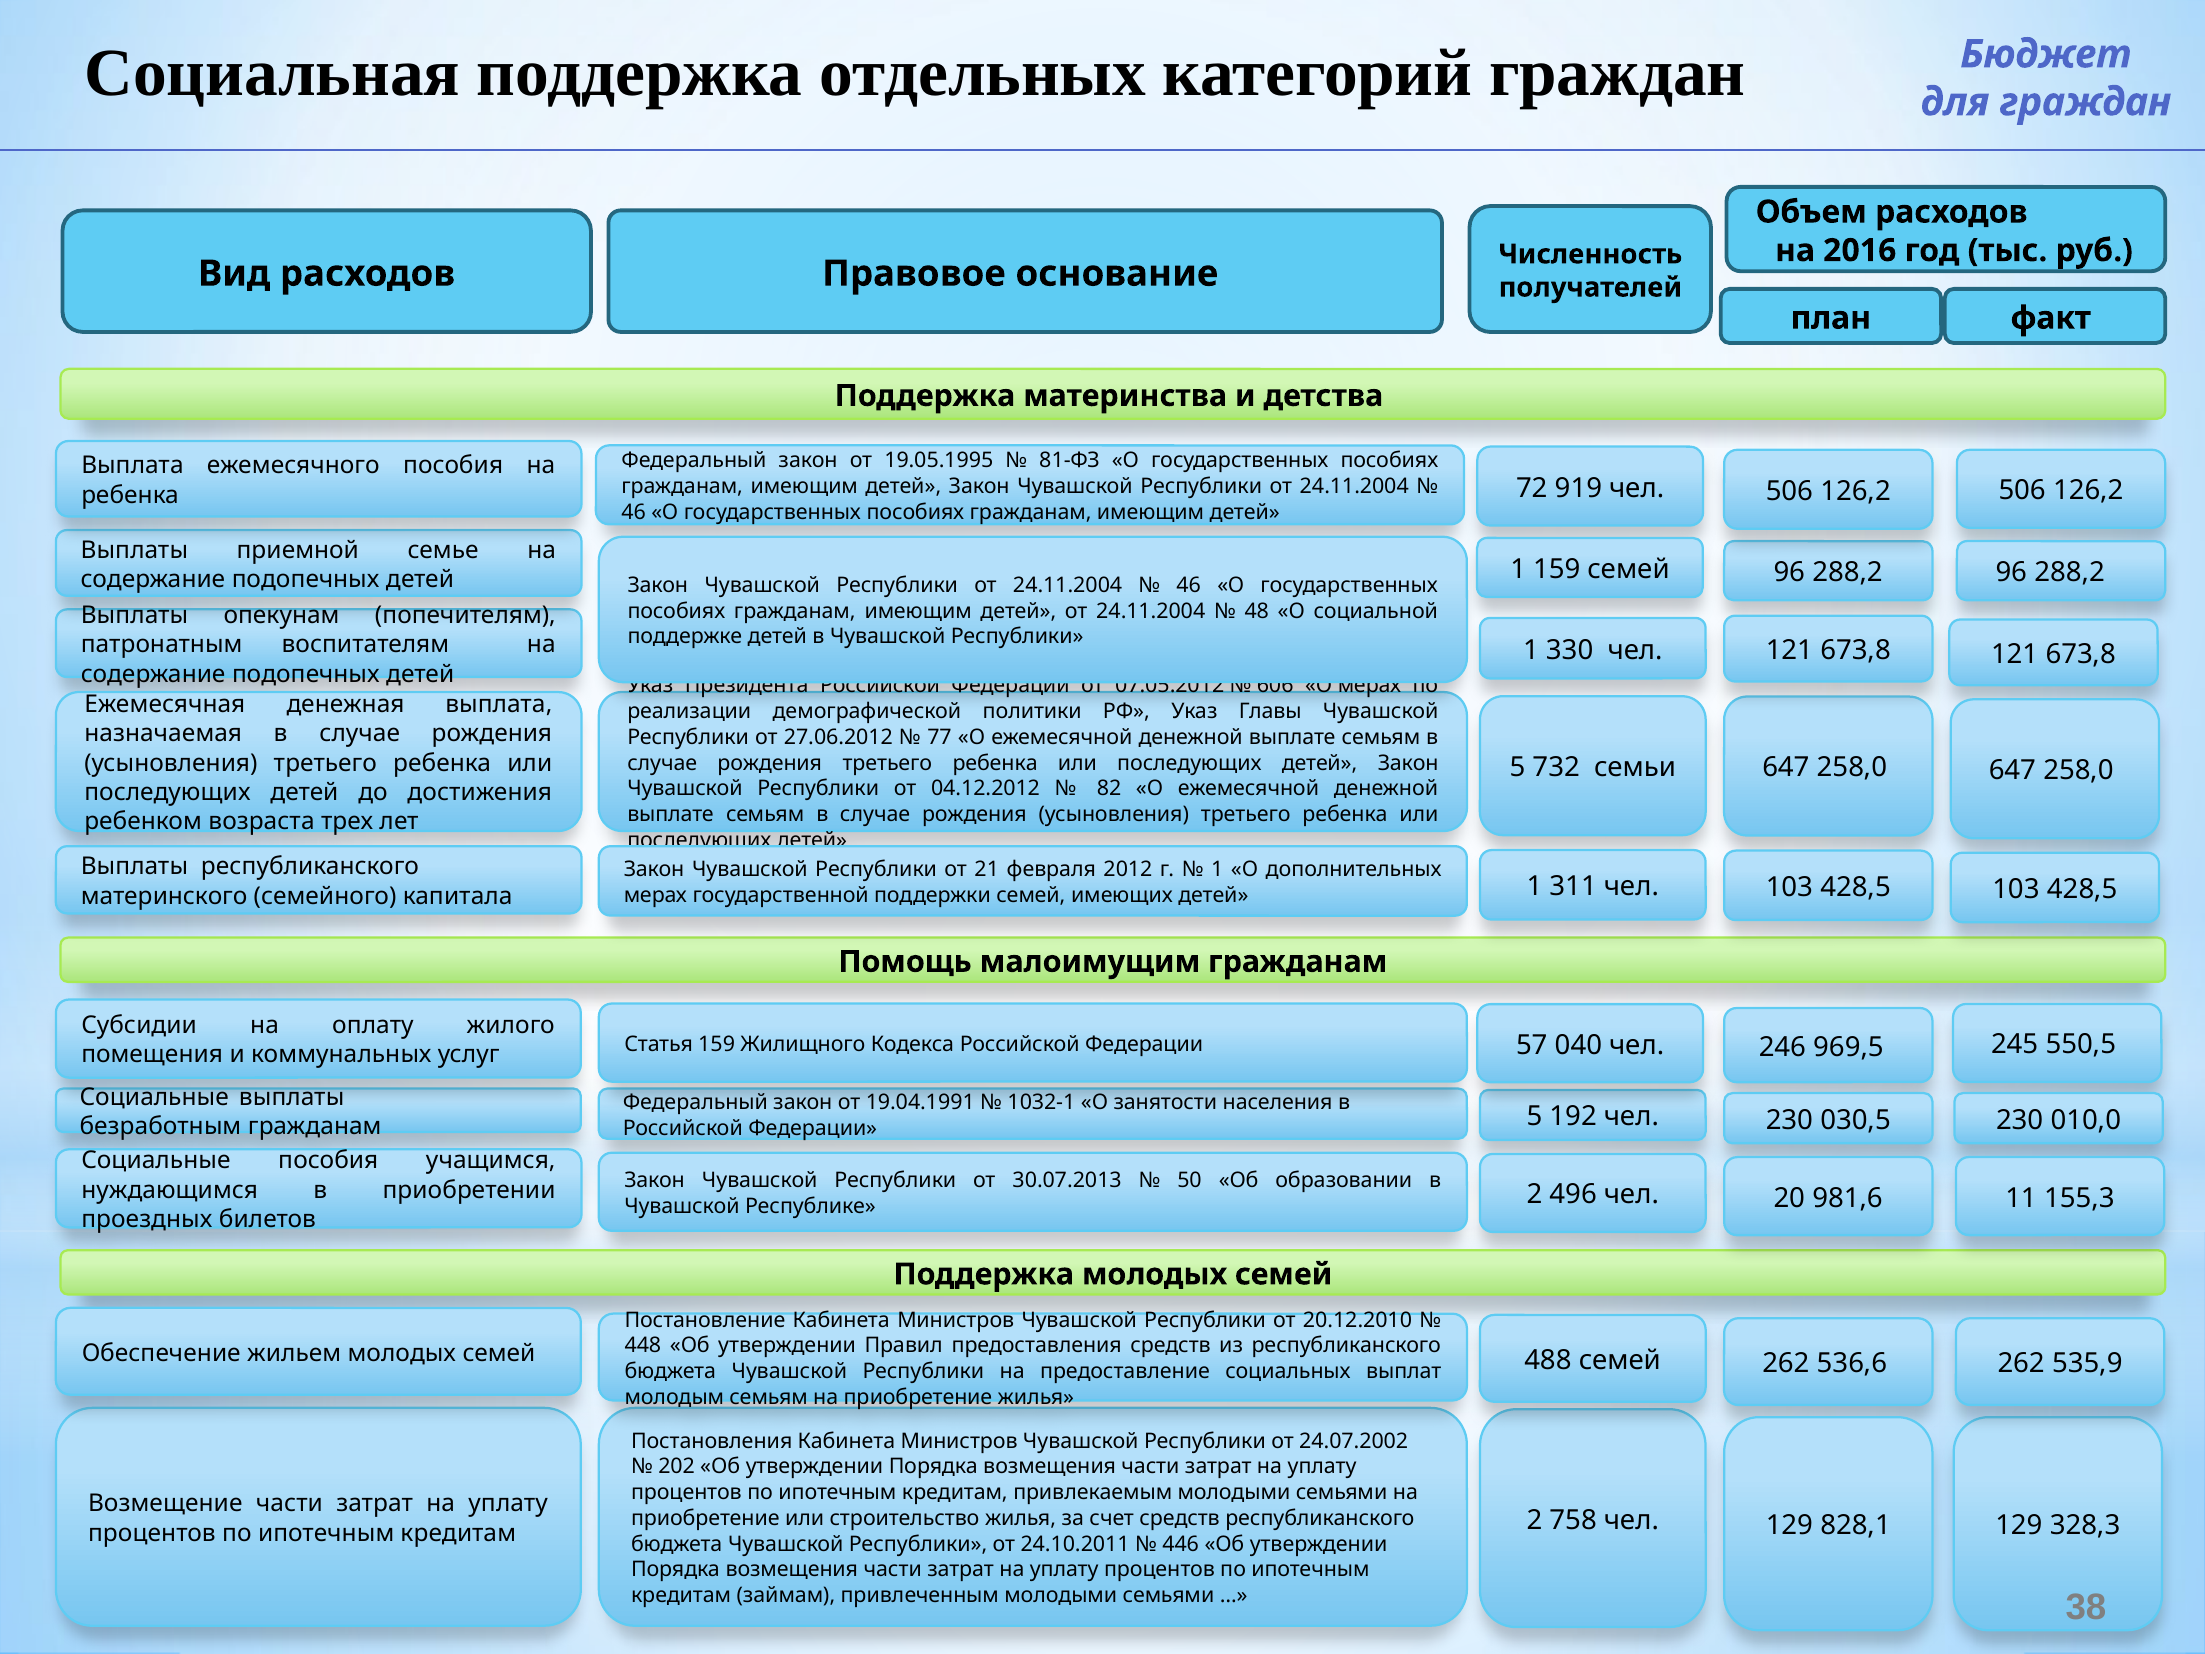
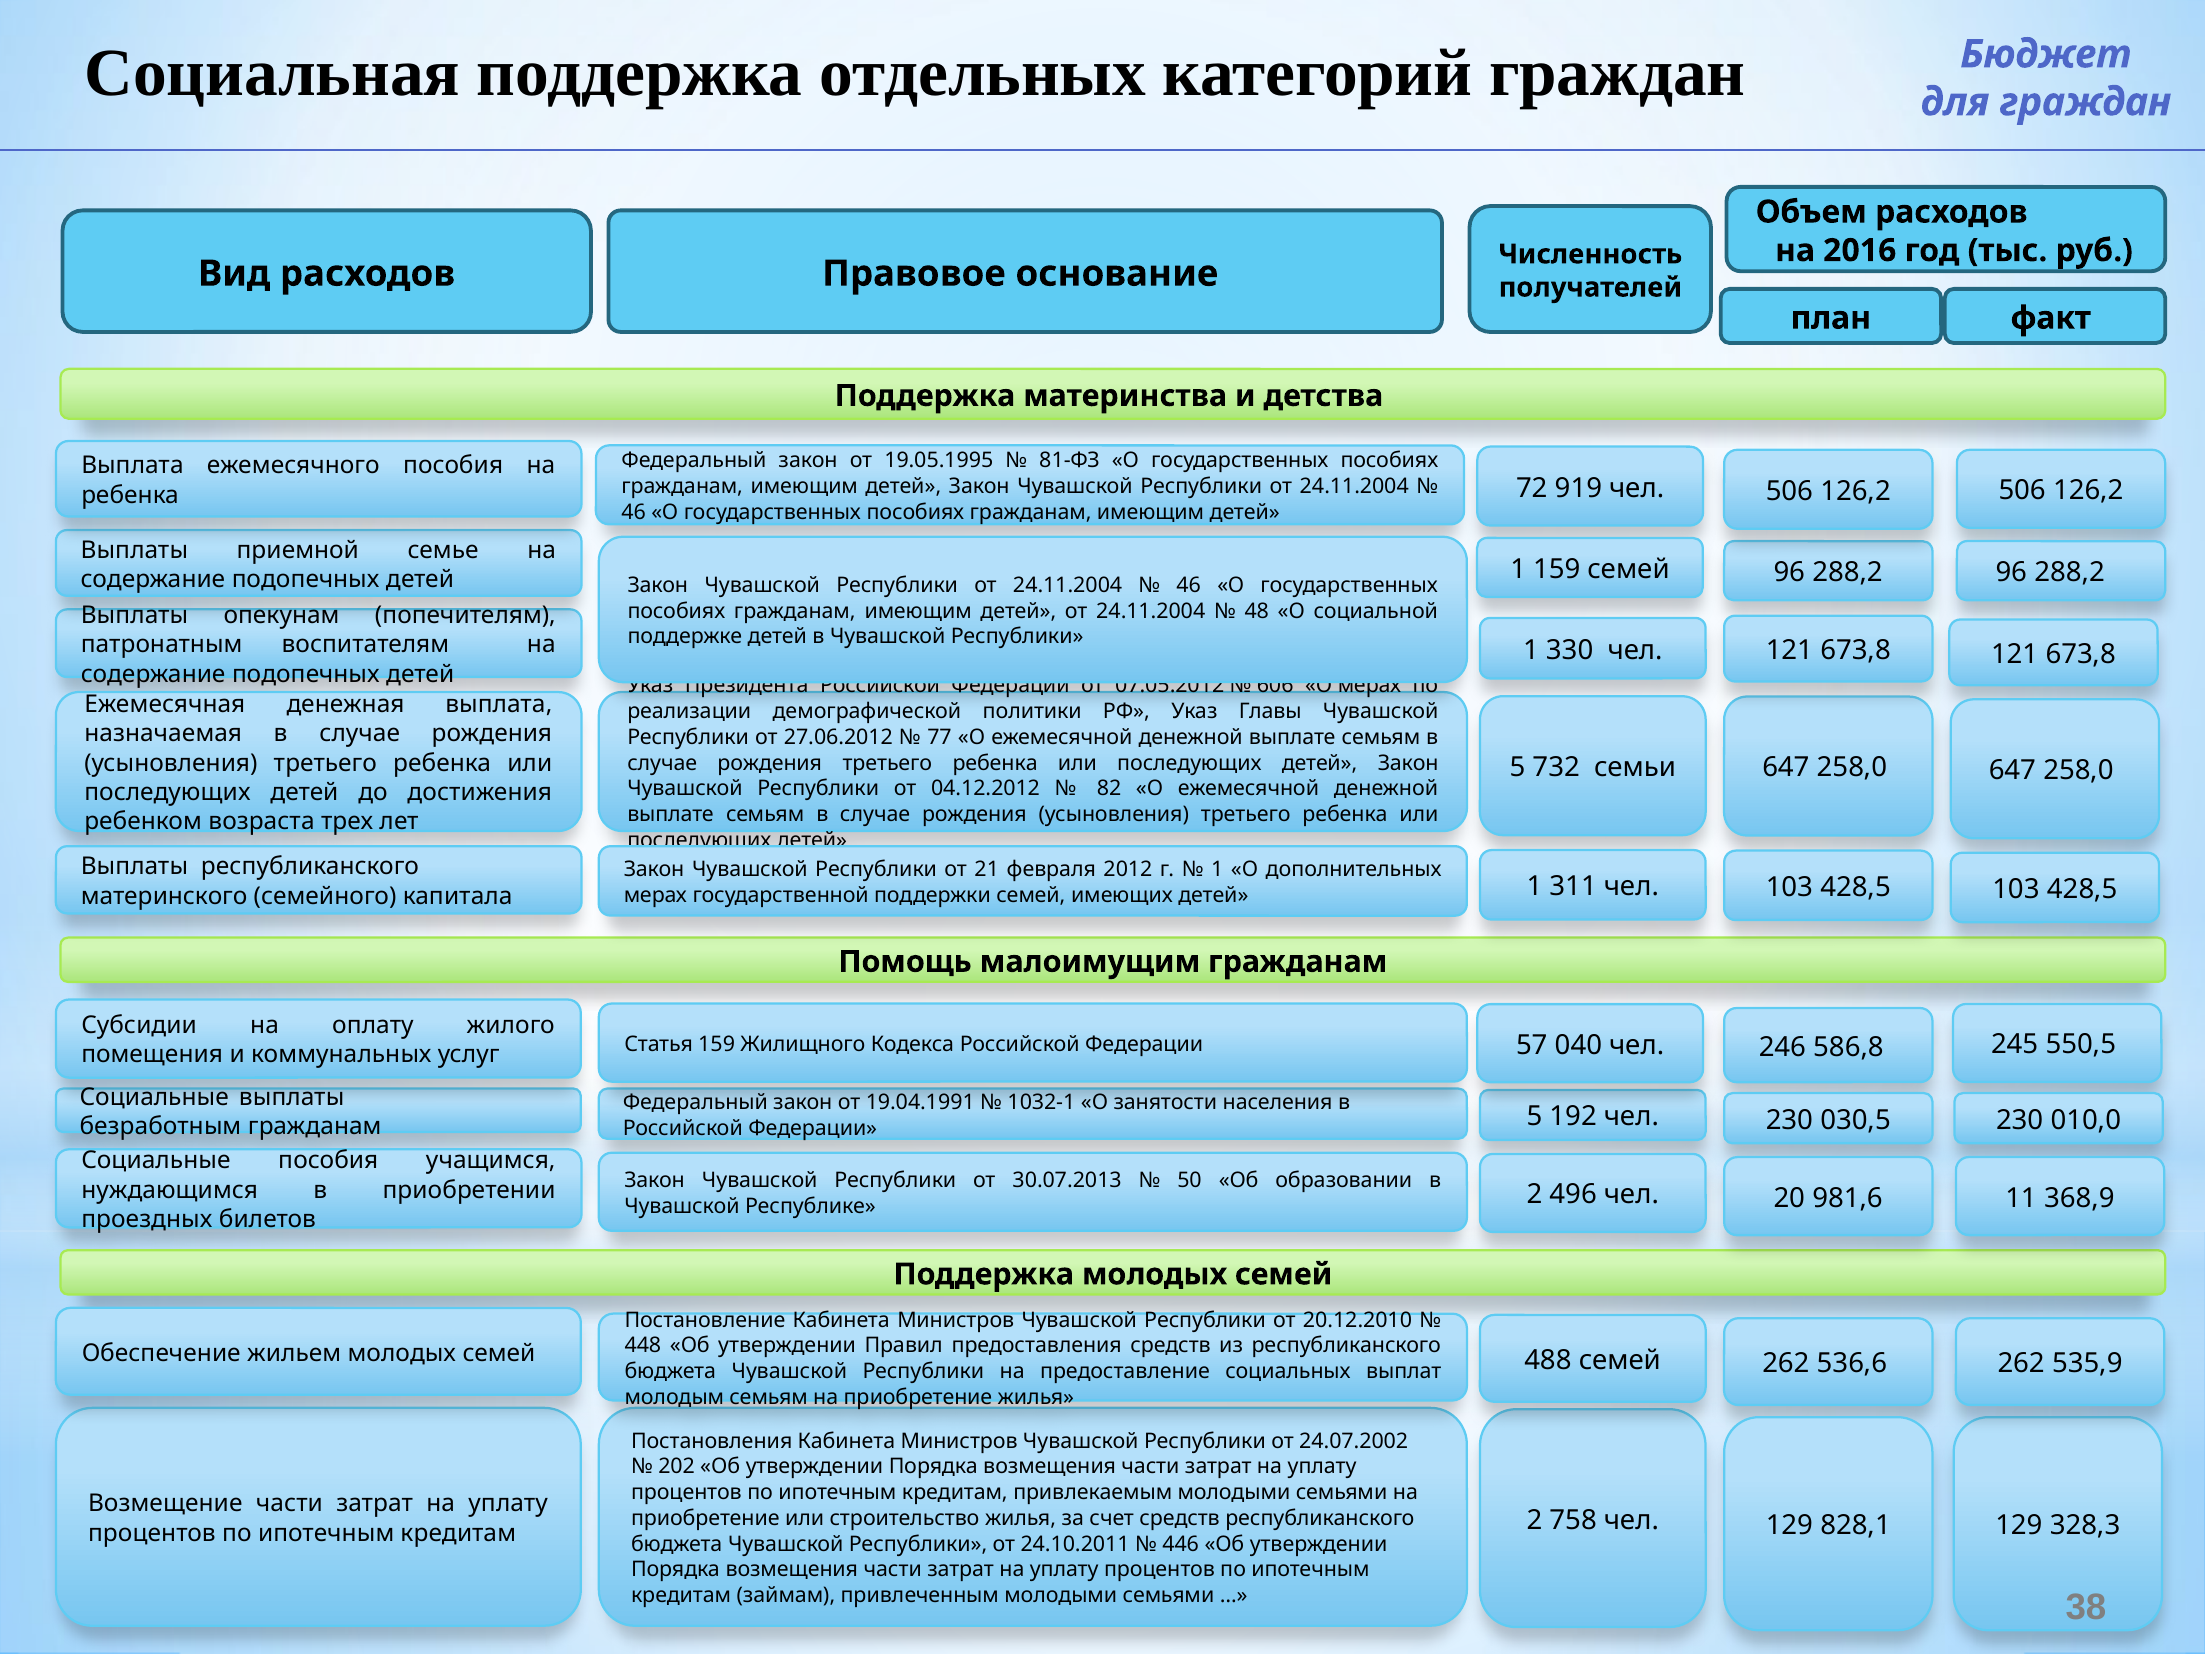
969,5: 969,5 -> 586,8 (1848, 1047)
155,3: 155,3 -> 368,9 (2079, 1198)
